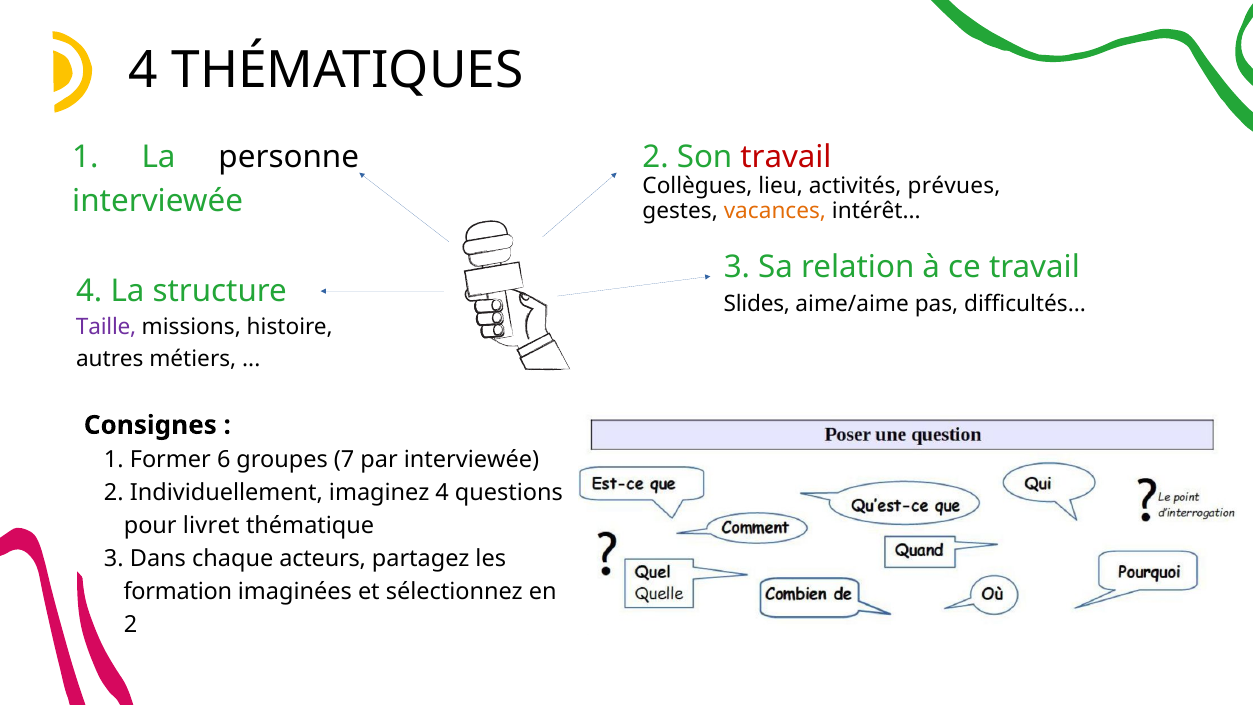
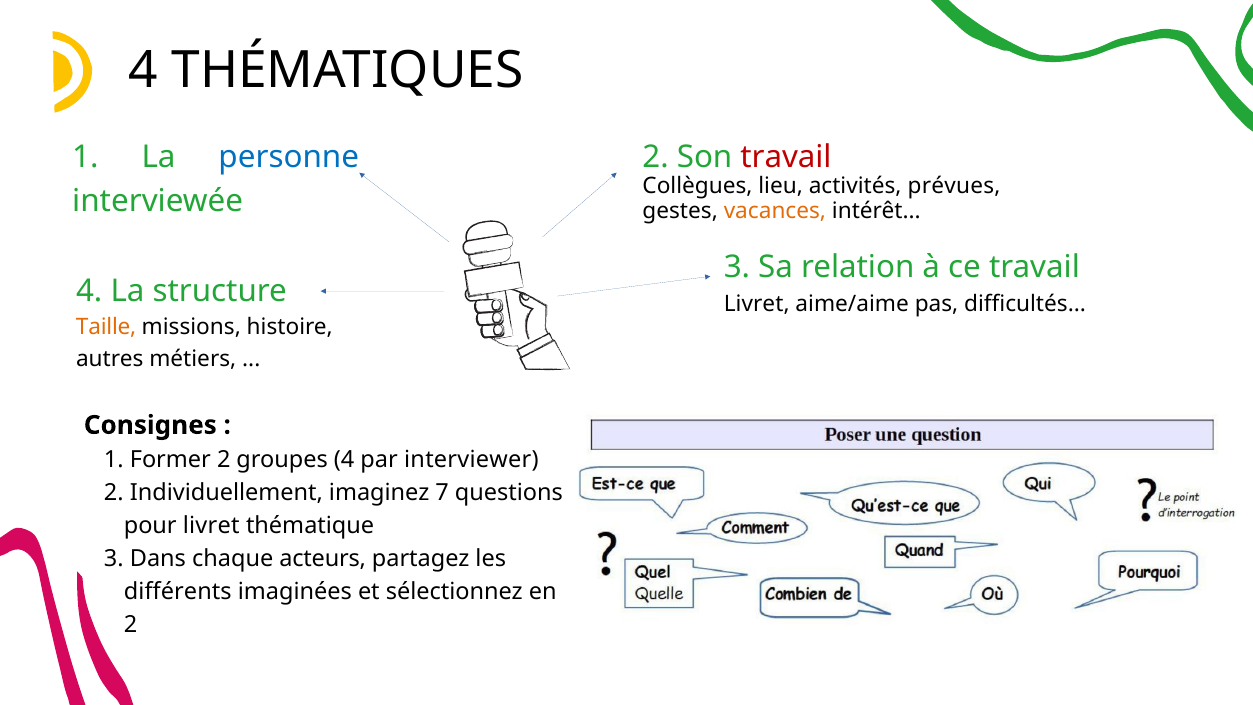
personne colour: black -> blue (289, 157)
Slides: Slides -> Livret (757, 303)
Taille colour: purple -> orange (106, 327)
Former 6: 6 -> 2 (224, 459)
groupes 7: 7 -> 4 (344, 459)
par interviewée: interviewée -> interviewer (471, 459)
imaginez 4: 4 -> 7 (442, 492)
formation: formation -> différents (178, 591)
